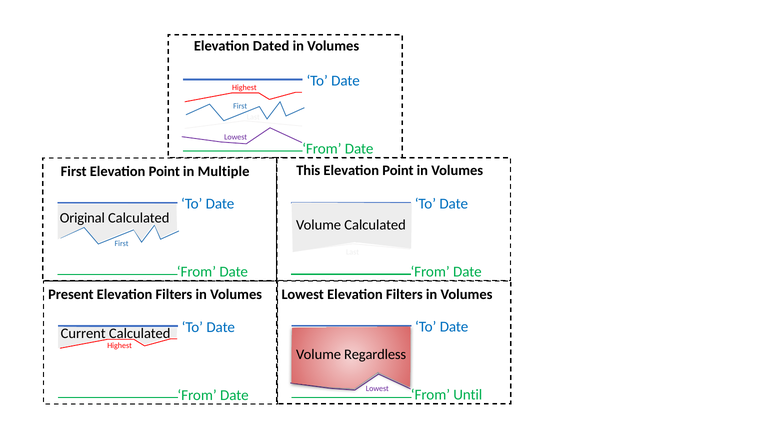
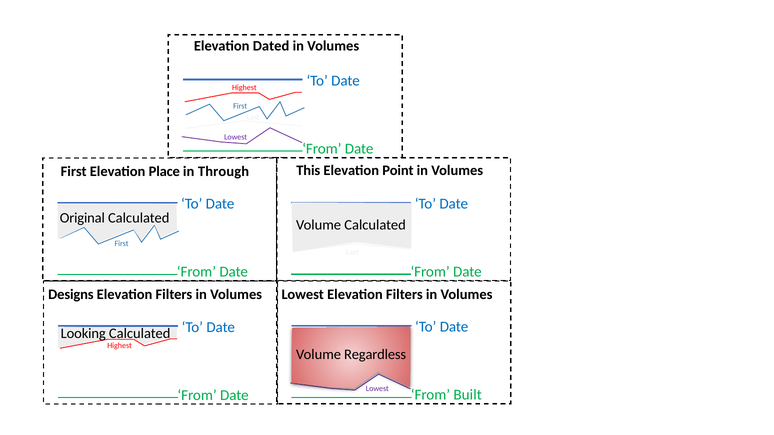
First Elevation Point: Point -> Place (164, 171)
Multiple: Multiple -> Through (224, 171)
Present: Present -> Designs (71, 295)
Current: Current -> Looking (83, 334)
Until: Until -> Built (468, 395)
